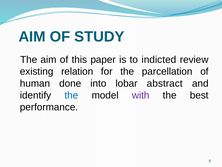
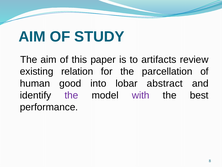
indicted: indicted -> artifacts (159, 60)
done: done -> good (70, 83)
the colour: blue -> purple (71, 95)
